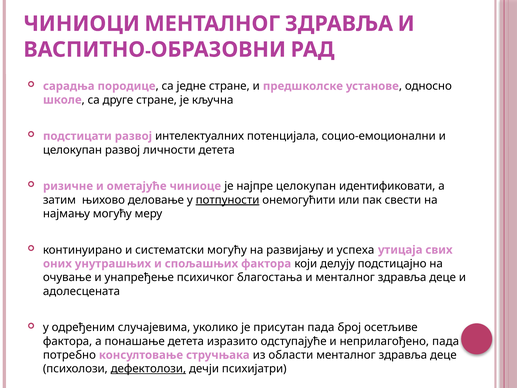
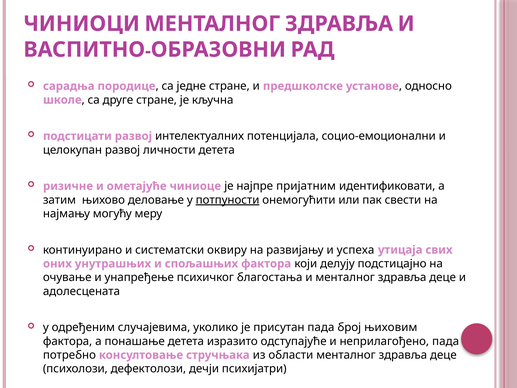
најпре целокупан: целокупан -> пријатним (306, 186)
систематски могућу: могућу -> оквиру (227, 250)
осетљиве: осетљиве -> њиховим (391, 327)
дефектолози underline: present -> none (148, 369)
